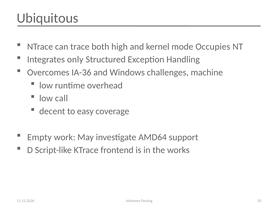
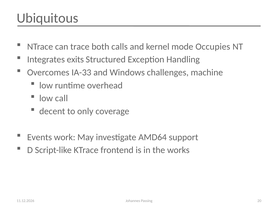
high: high -> calls (120, 47)
only: only -> exits (75, 60)
IA-36: IA-36 -> IA-33 (81, 73)
easy: easy -> only (85, 112)
Empty: Empty -> Events (40, 137)
